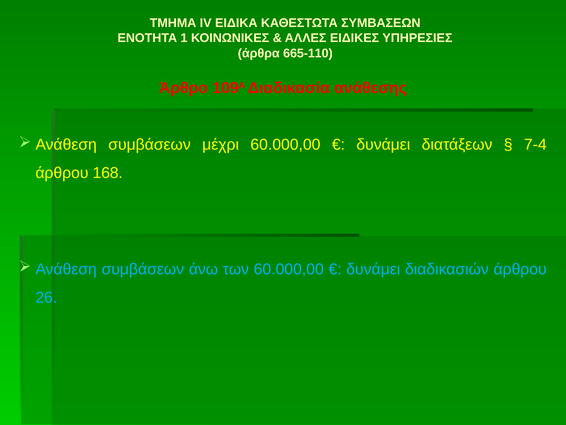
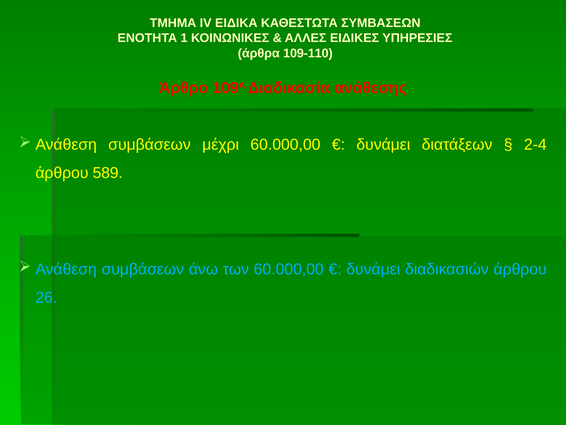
665-110: 665-110 -> 109-110 (308, 53)
7-4: 7-4 -> 2-4 (535, 145)
168: 168 -> 589 (108, 173)
